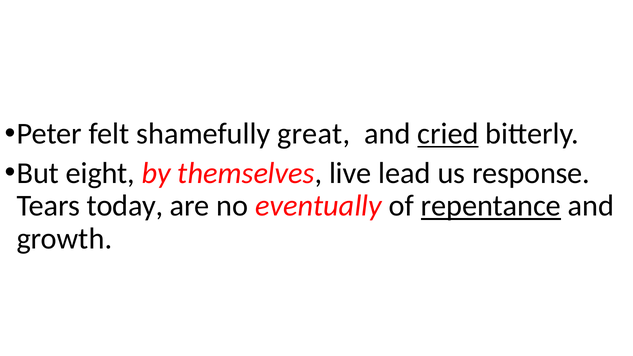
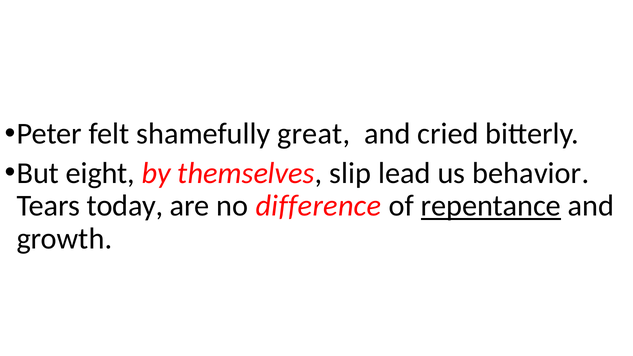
cried underline: present -> none (448, 134)
live: live -> slip (350, 173)
response: response -> behavior (531, 173)
eventually: eventually -> difference (318, 206)
